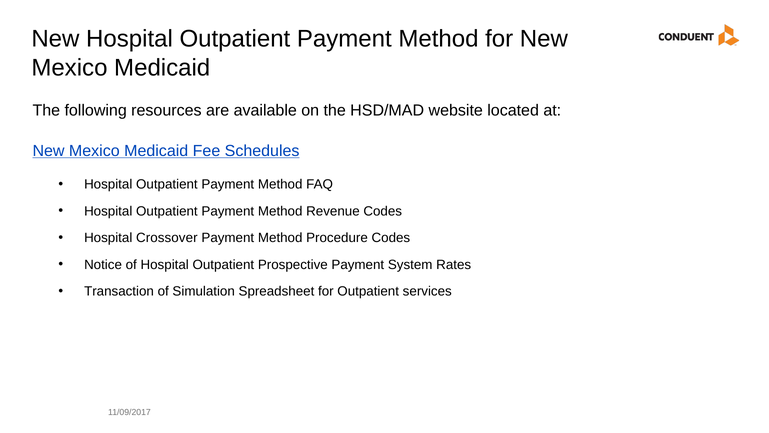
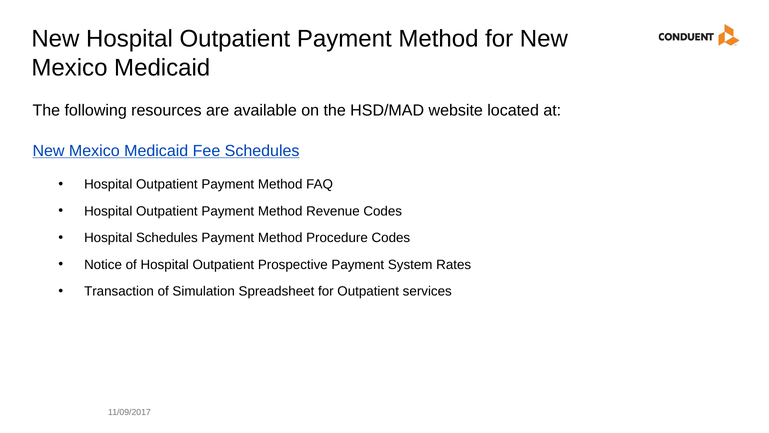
Hospital Crossover: Crossover -> Schedules (167, 238)
